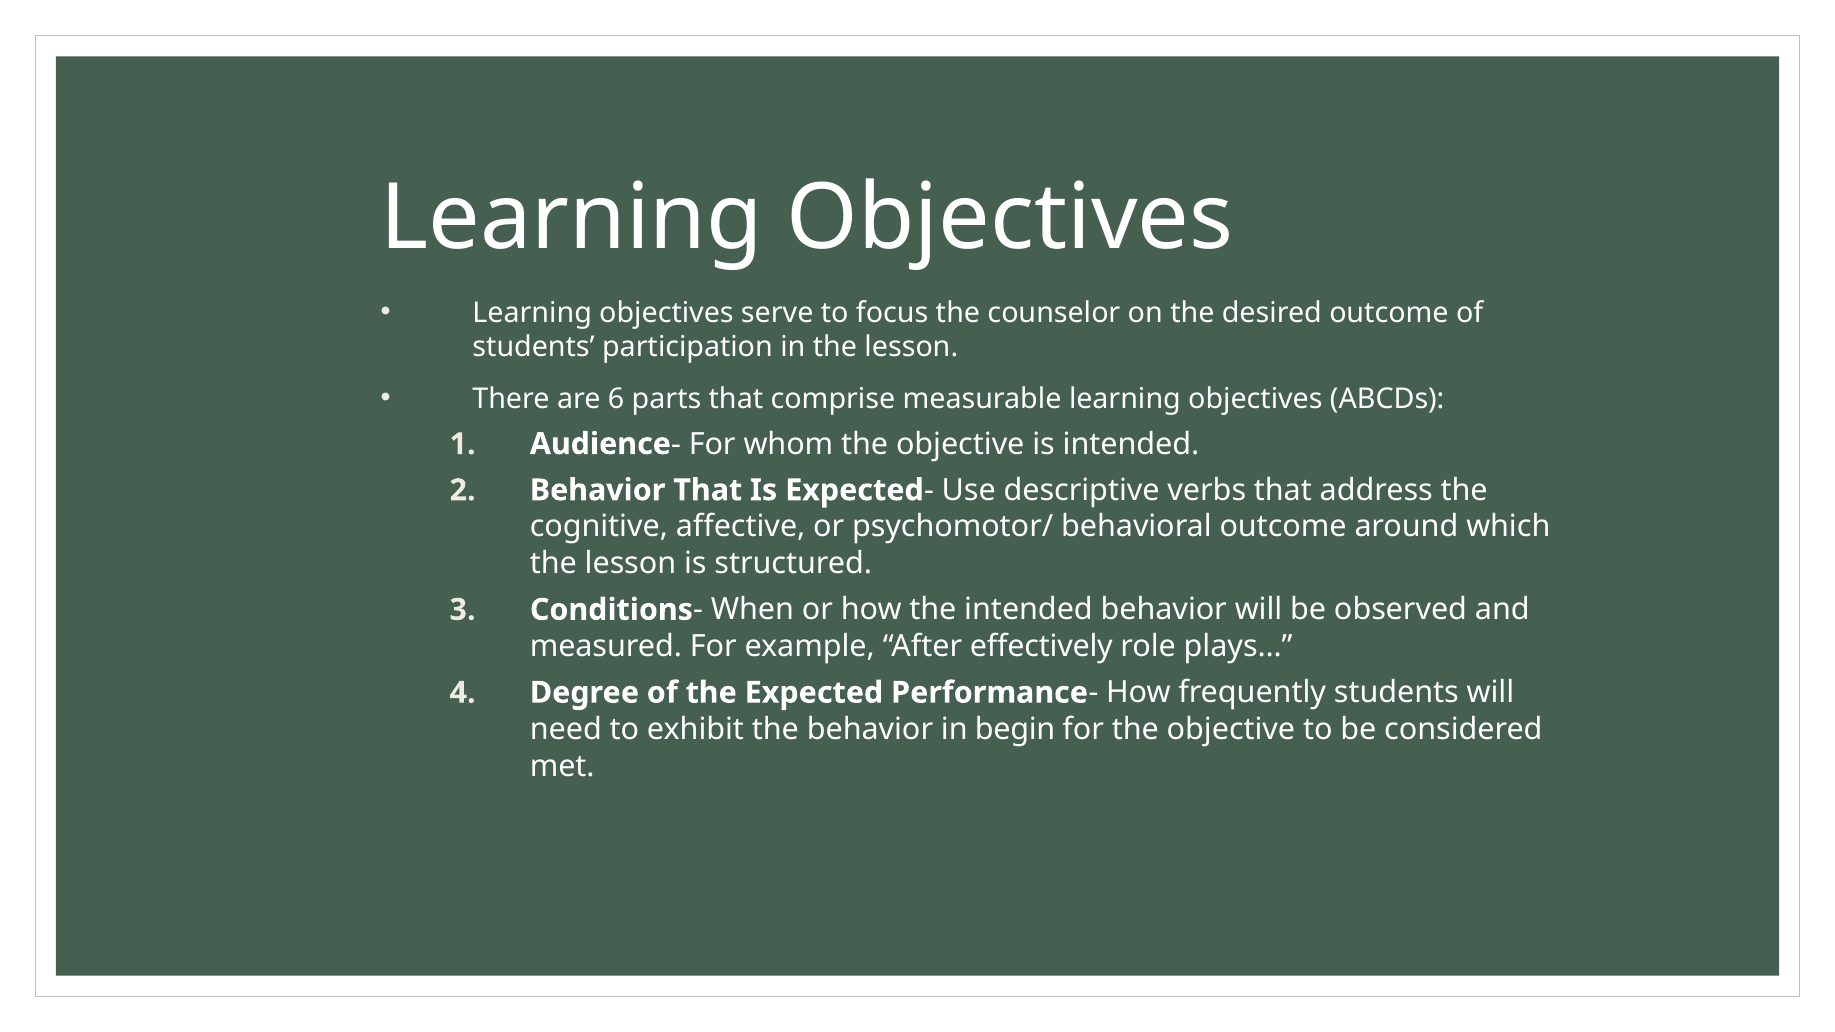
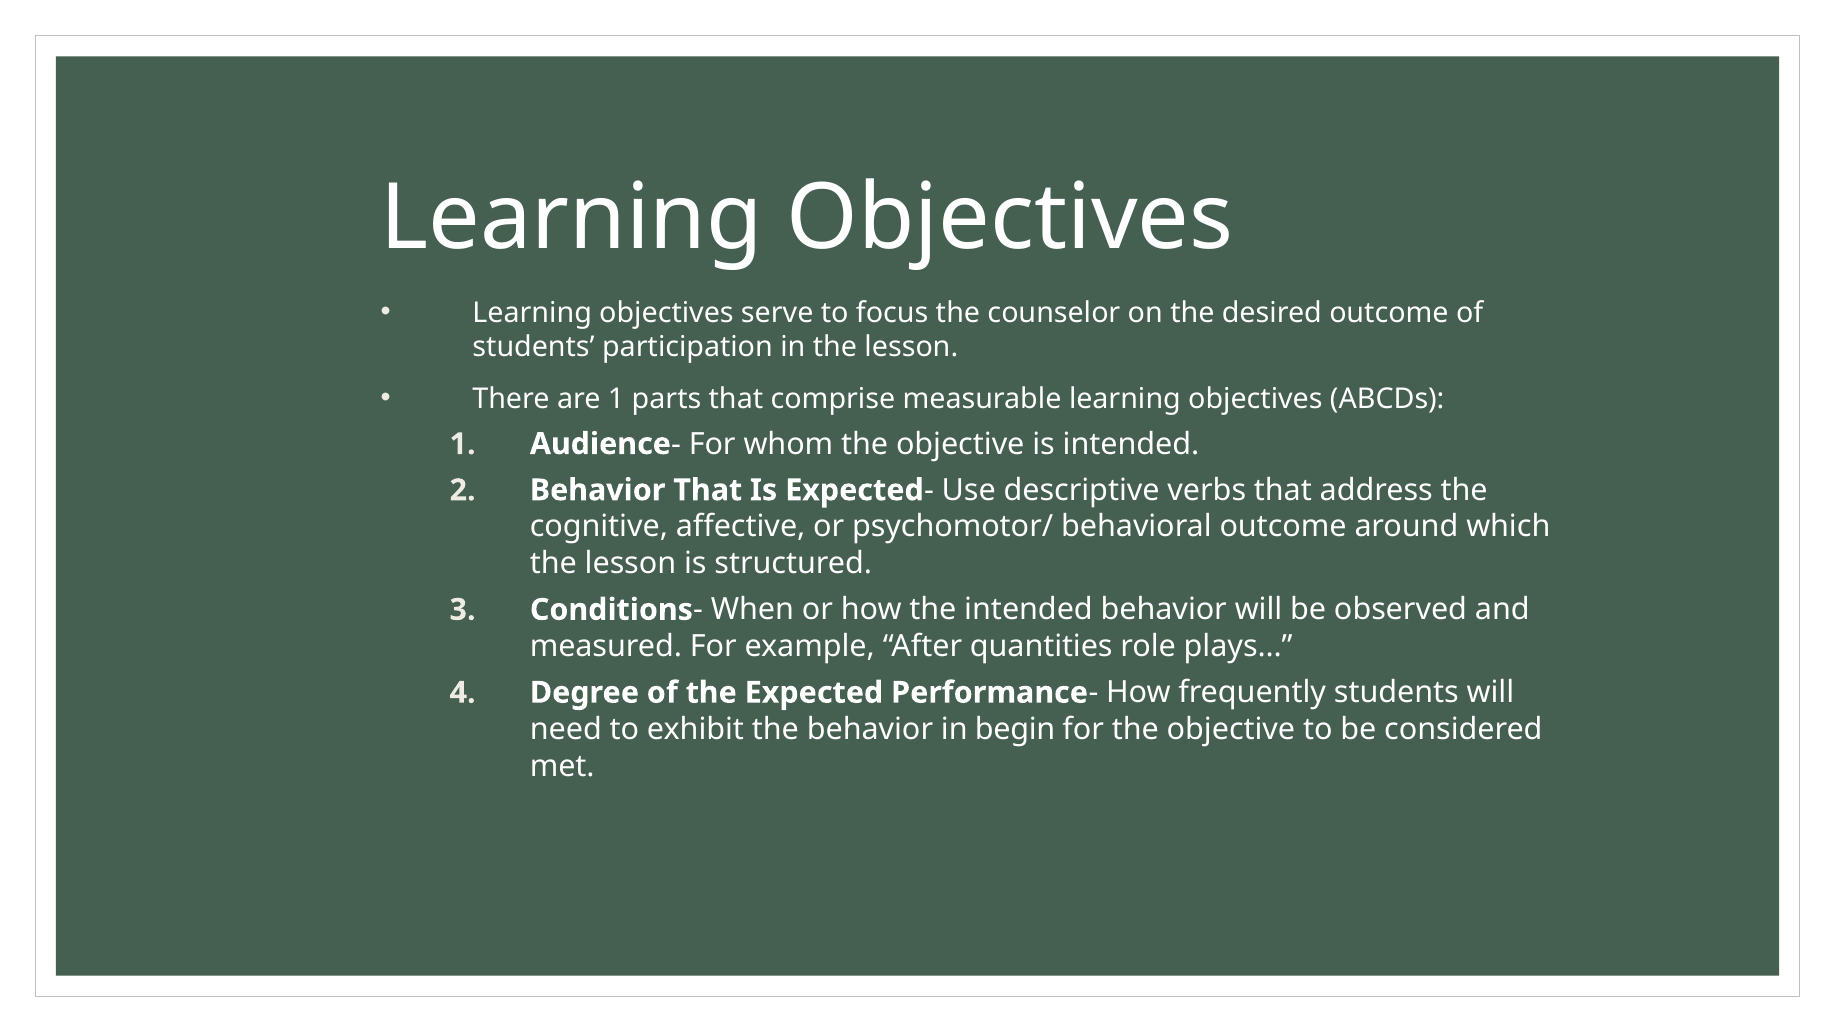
are 6: 6 -> 1 (616, 399)
effectively: effectively -> quantities (1041, 647)
